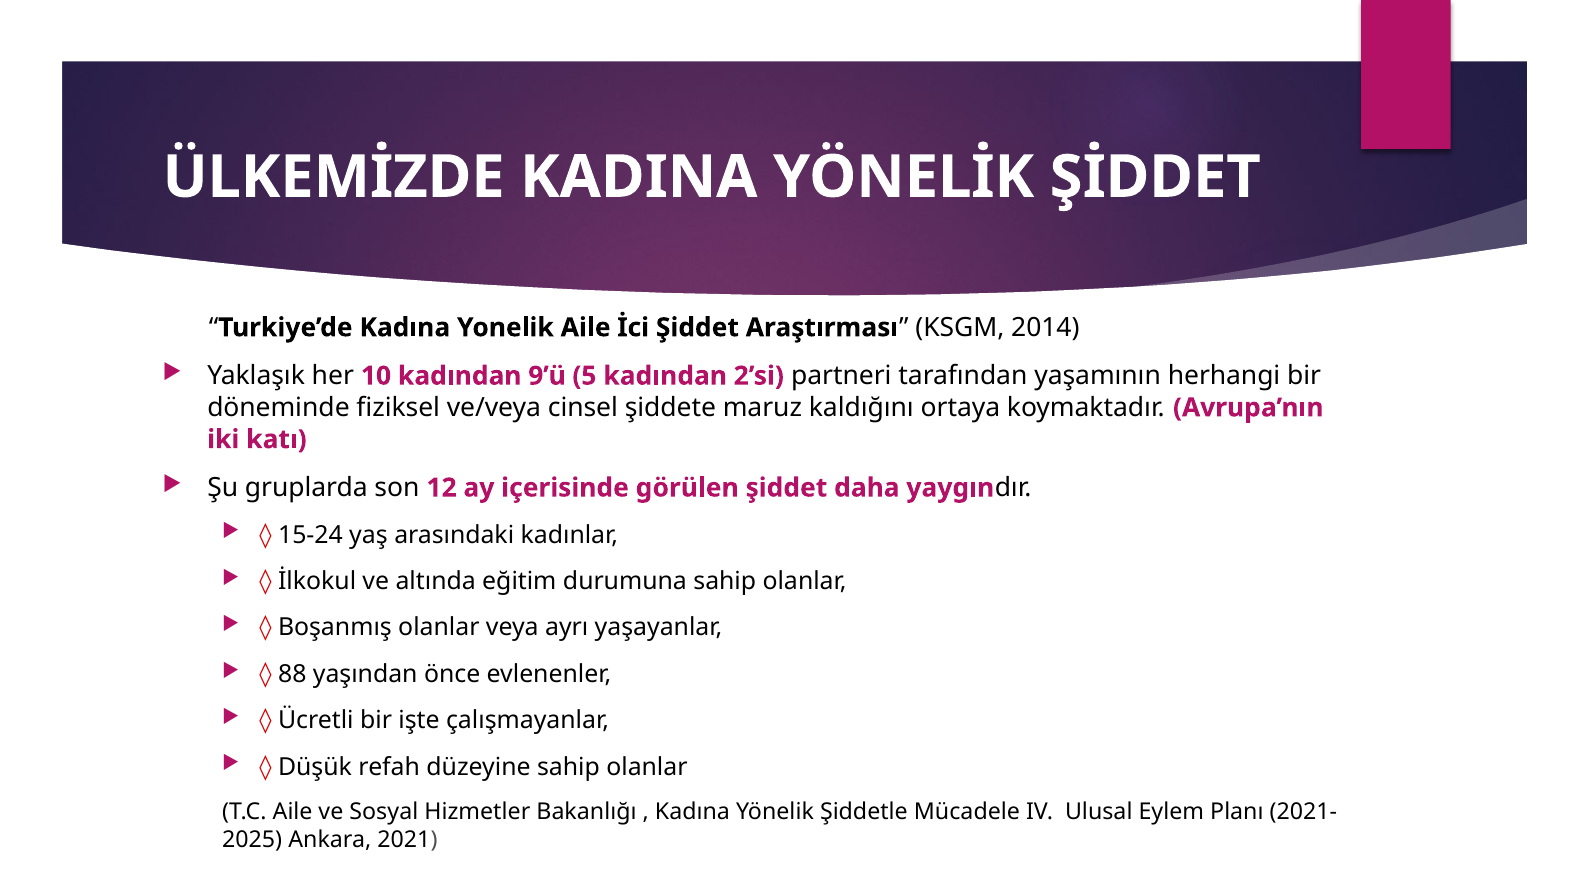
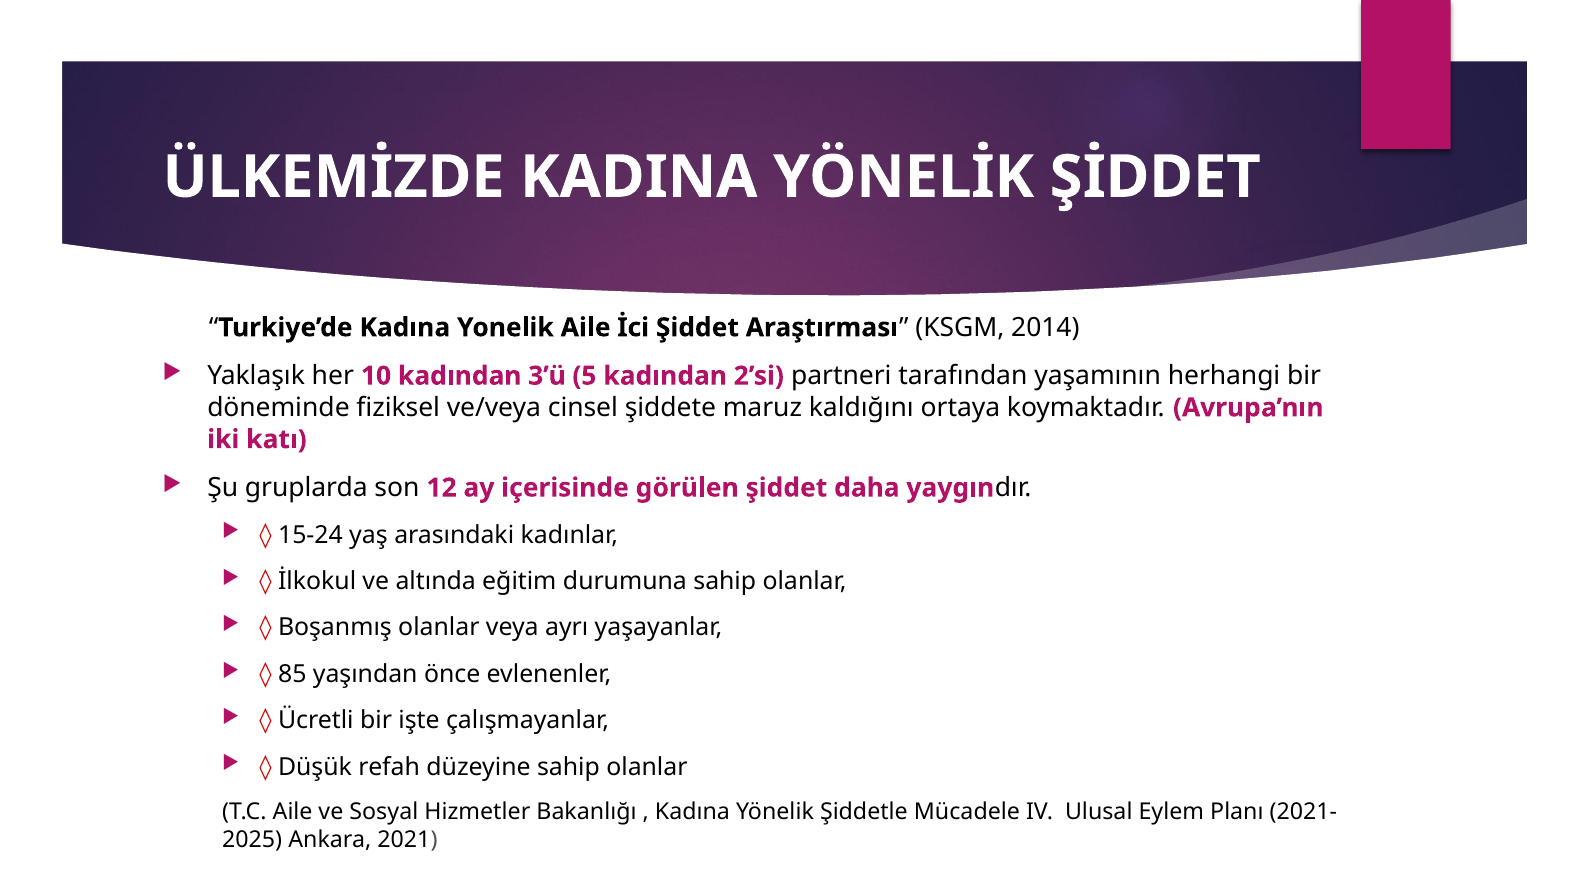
9’ü: 9’ü -> 3’ü (547, 376)
88: 88 -> 85 (292, 674)
